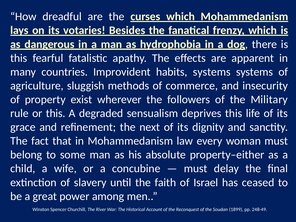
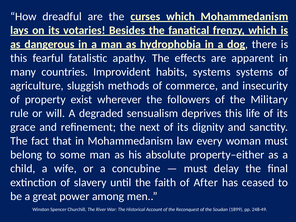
or this: this -> will (56, 113)
Israel: Israel -> After (206, 182)
